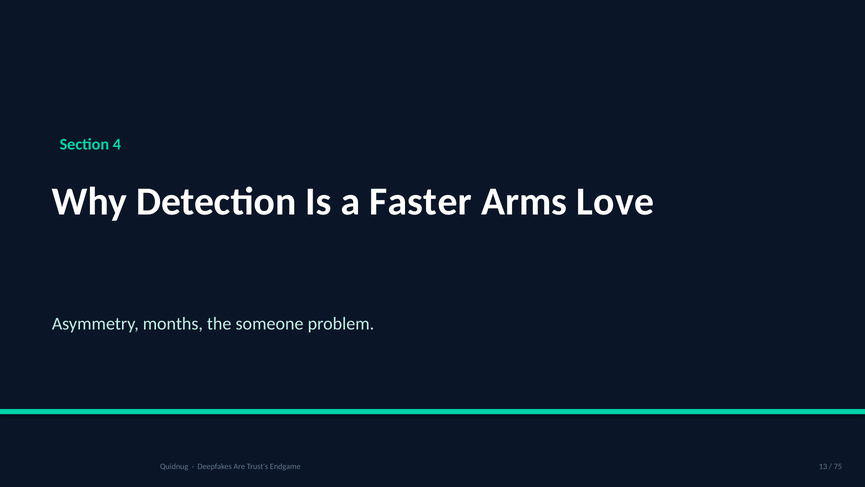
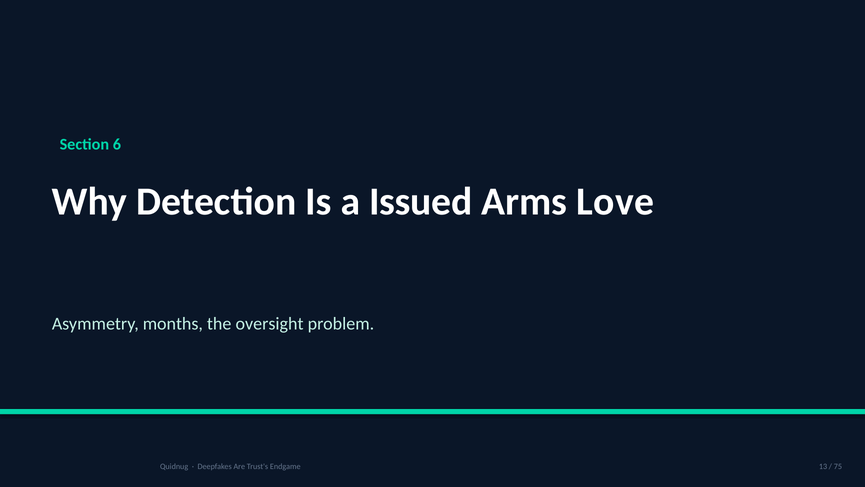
4: 4 -> 6 (117, 144)
Faster: Faster -> Issued (421, 202)
someone: someone -> oversight (270, 323)
